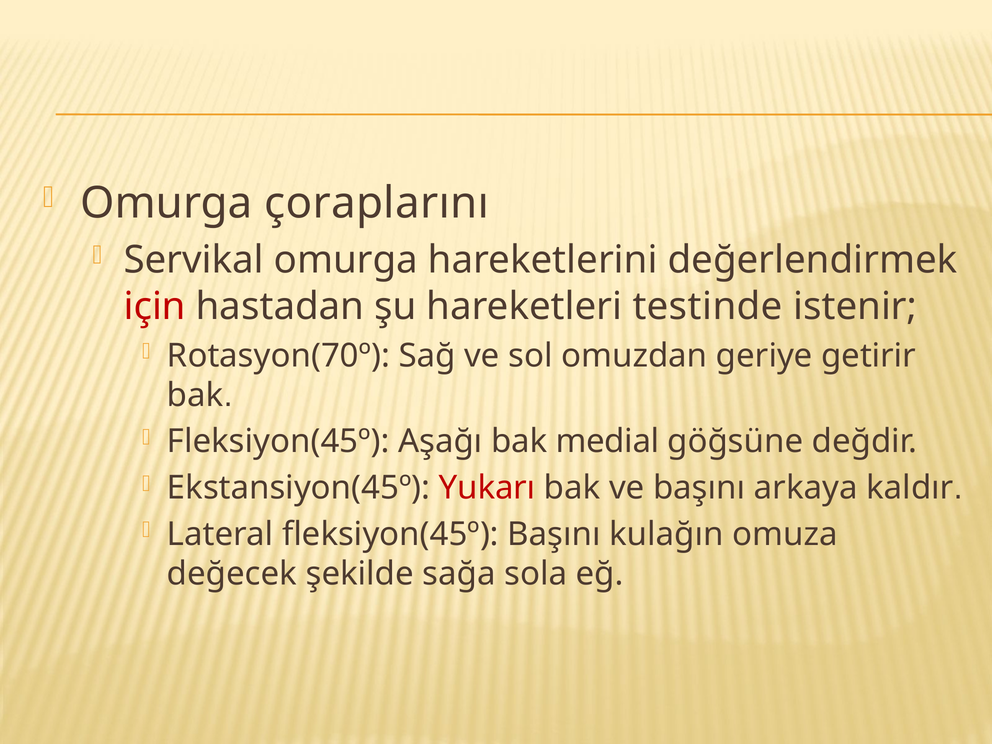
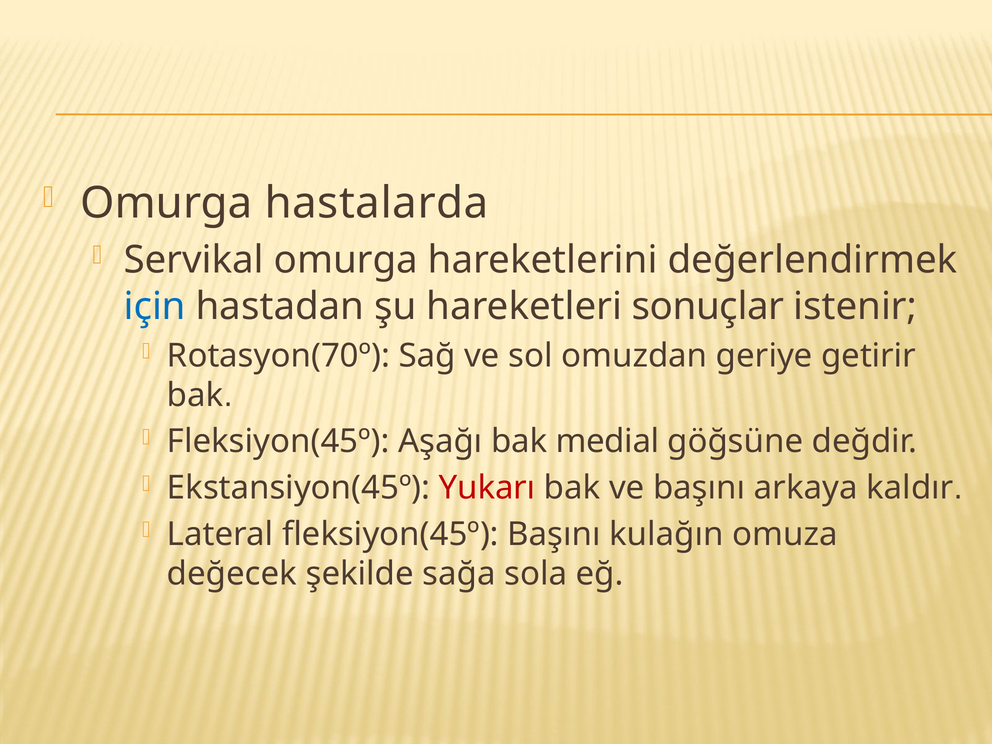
çoraplarını: çoraplarını -> hastalarda (377, 203)
için colour: red -> blue (155, 306)
testinde: testinde -> sonuçlar (708, 306)
